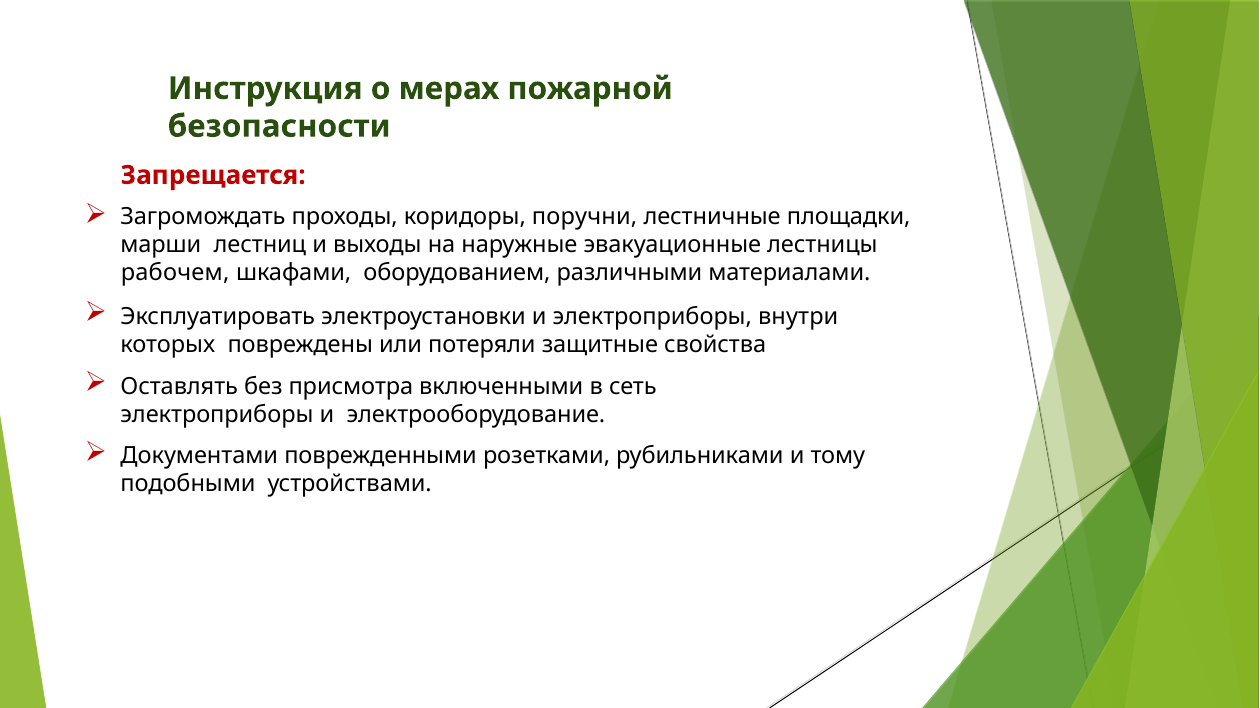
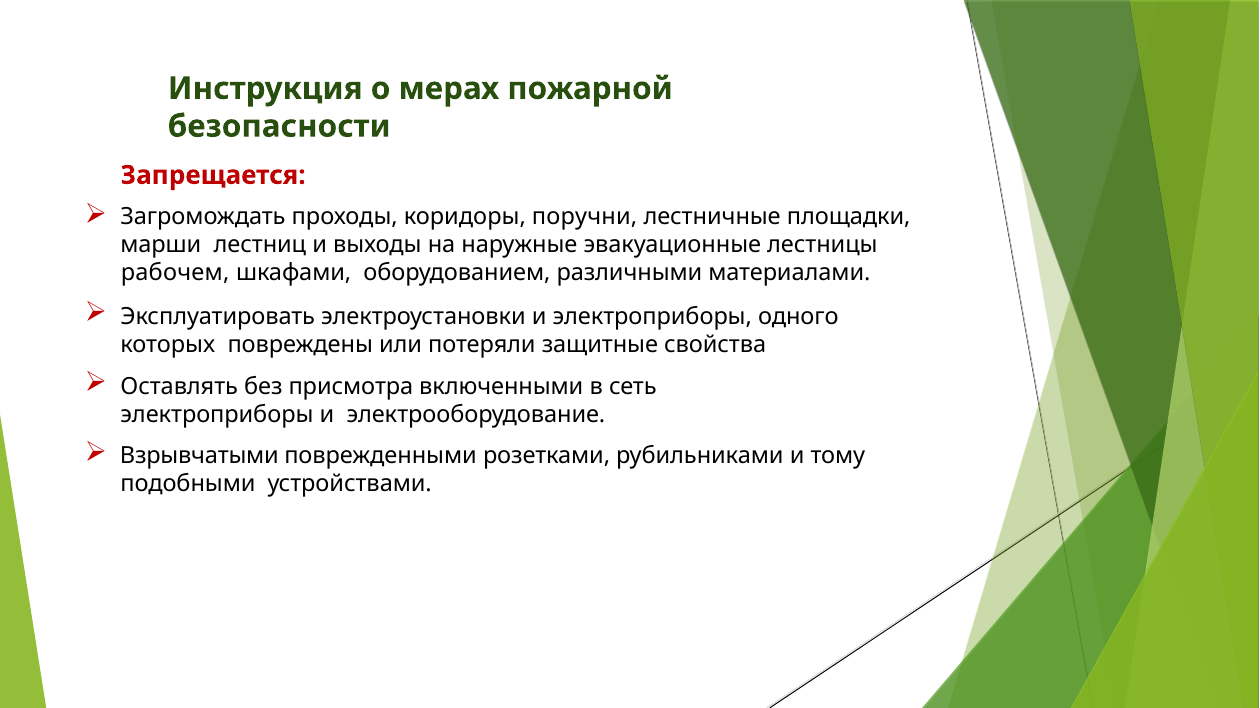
внутри: внутри -> одного (798, 317)
Документами: Документами -> Взрывчатыми (199, 456)
